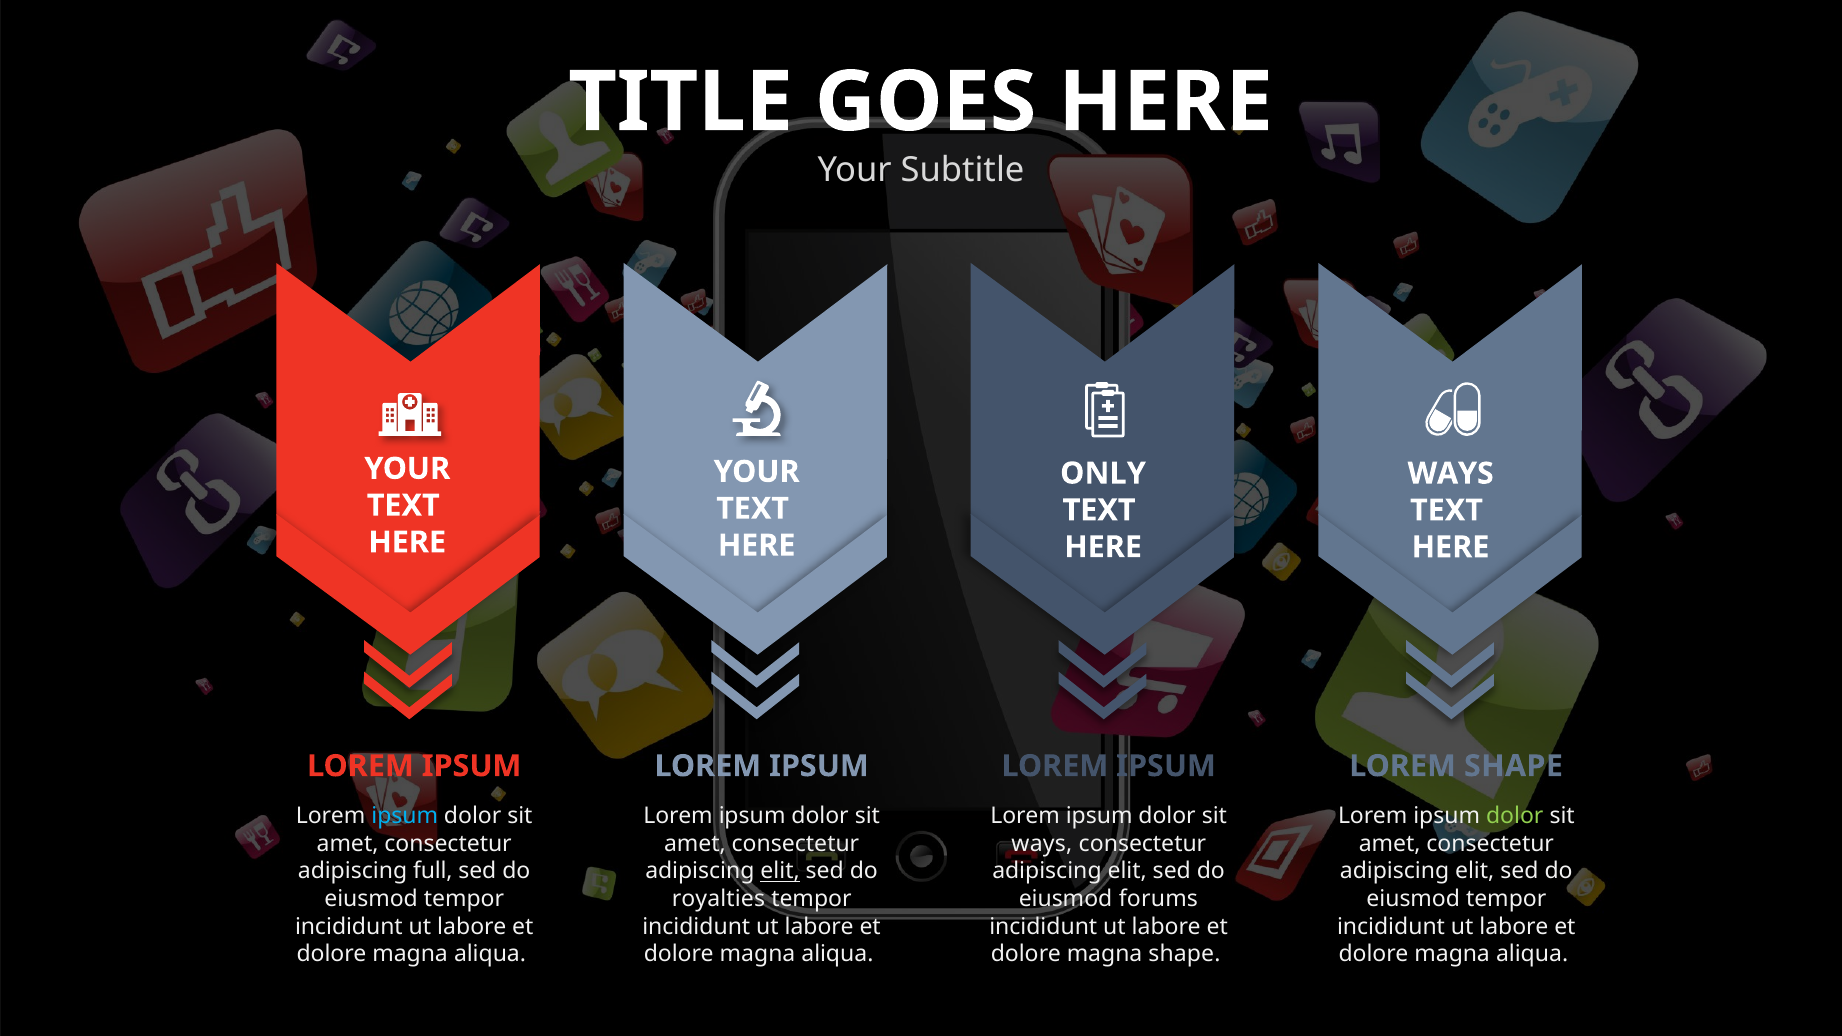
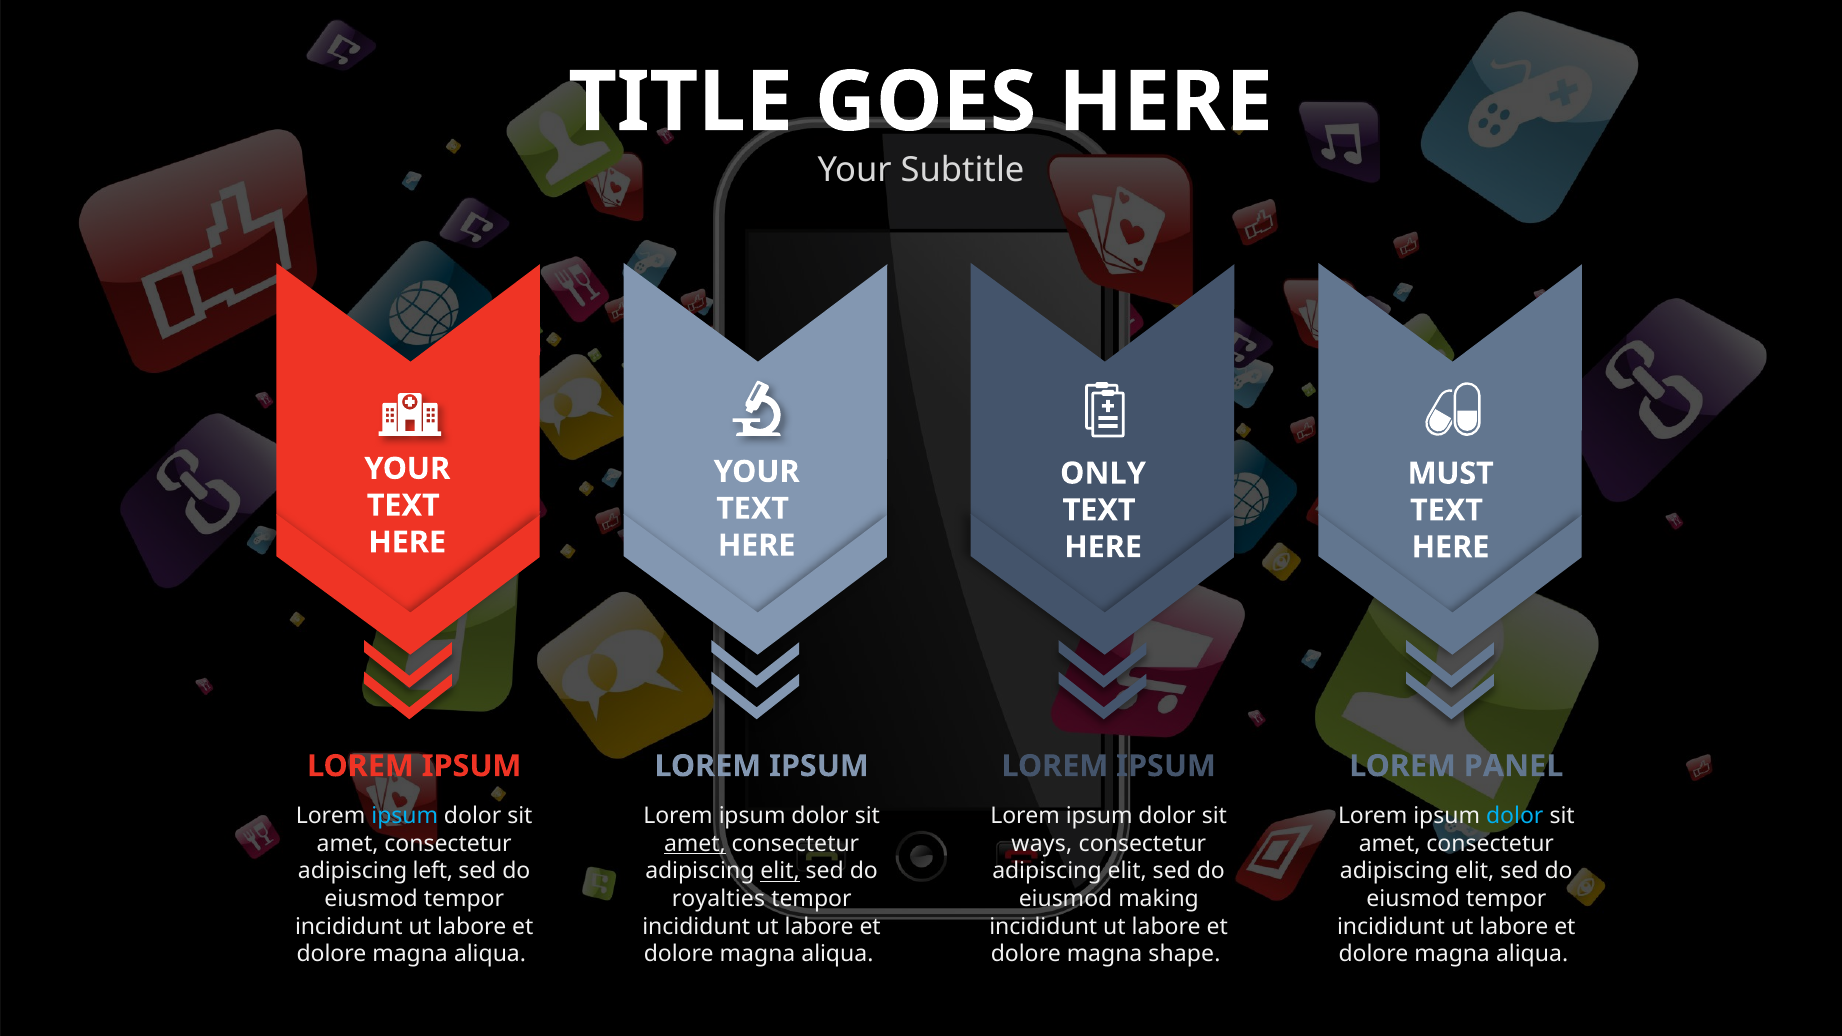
WAYS: WAYS -> MUST (1451, 474)
LOREM SHAPE: SHAPE -> PANEL (1514, 766)
dolor colour: light green -> light blue (1515, 816)
amet underline: none -> present (695, 844)
full: full -> left (433, 872)
forums: forums -> making (1159, 899)
